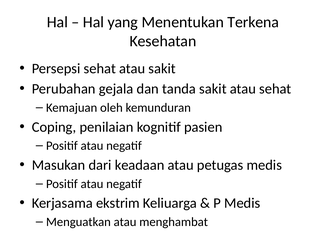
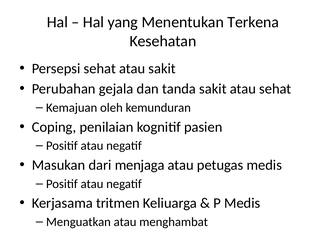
keadaan: keadaan -> menjaga (140, 165)
ekstrim: ekstrim -> tritmen (118, 203)
